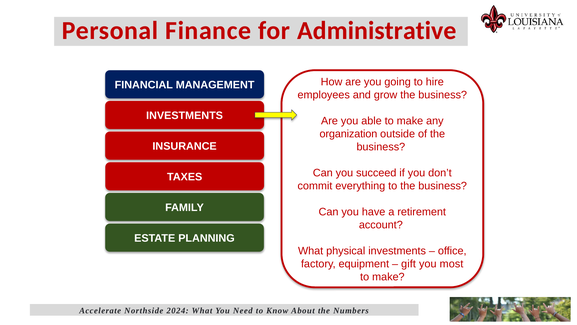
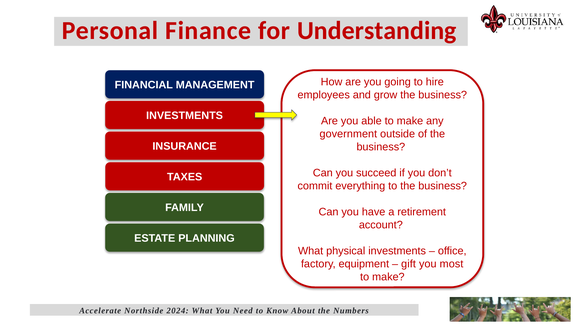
Administrative: Administrative -> Understanding (377, 31)
organization: organization -> government (348, 134)
